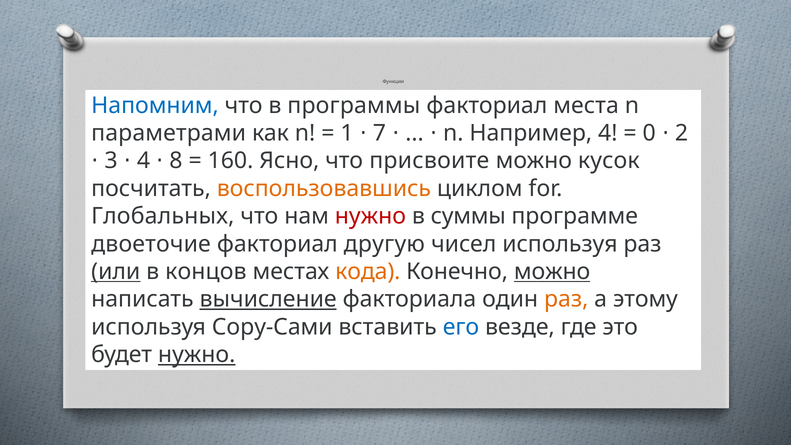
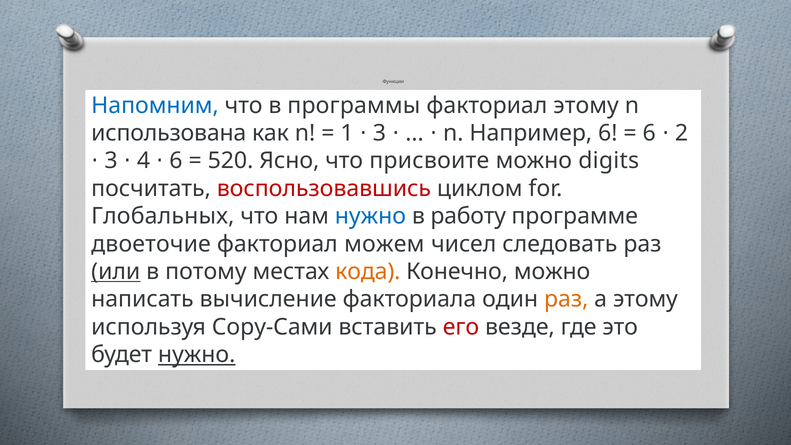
факториал места: места -> этому (586, 105)
параметрами: параметрами -> использована (169, 133)
1 7: 7 -> 3 (379, 133)
Например 4: 4 -> 6 (608, 133)
0: 0 -> 6 (649, 133)
4 8: 8 -> 6 (176, 161)
160: 160 -> 520 (231, 161)
кусок: кусок -> digits (609, 161)
воспользовавшись colour: orange -> red (324, 188)
нужно colour: red -> blue (370, 216)
суммы: суммы -> работу (468, 216)
другую: другую -> можем (384, 244)
чисел используя: используя -> следовать (560, 244)
концов: концов -> потому (206, 272)
можно underline: present -> none (552, 272)
вычисление underline: present -> none (268, 299)
его colour: blue -> red (461, 327)
